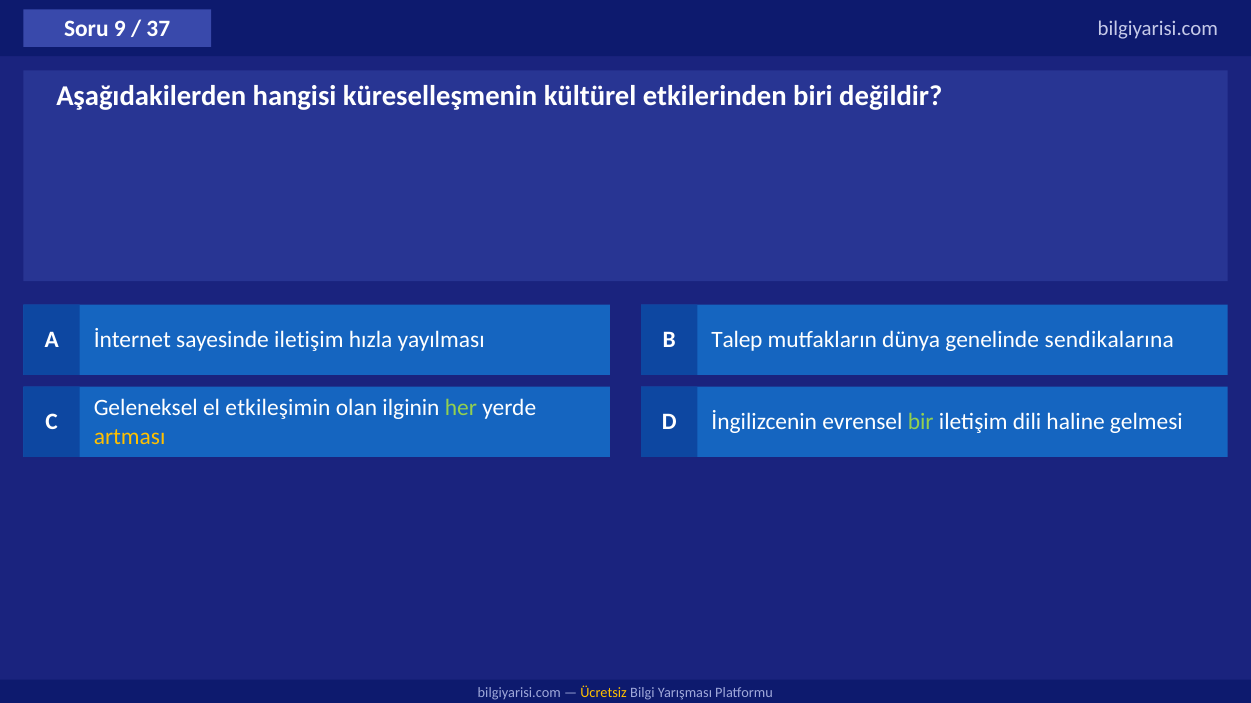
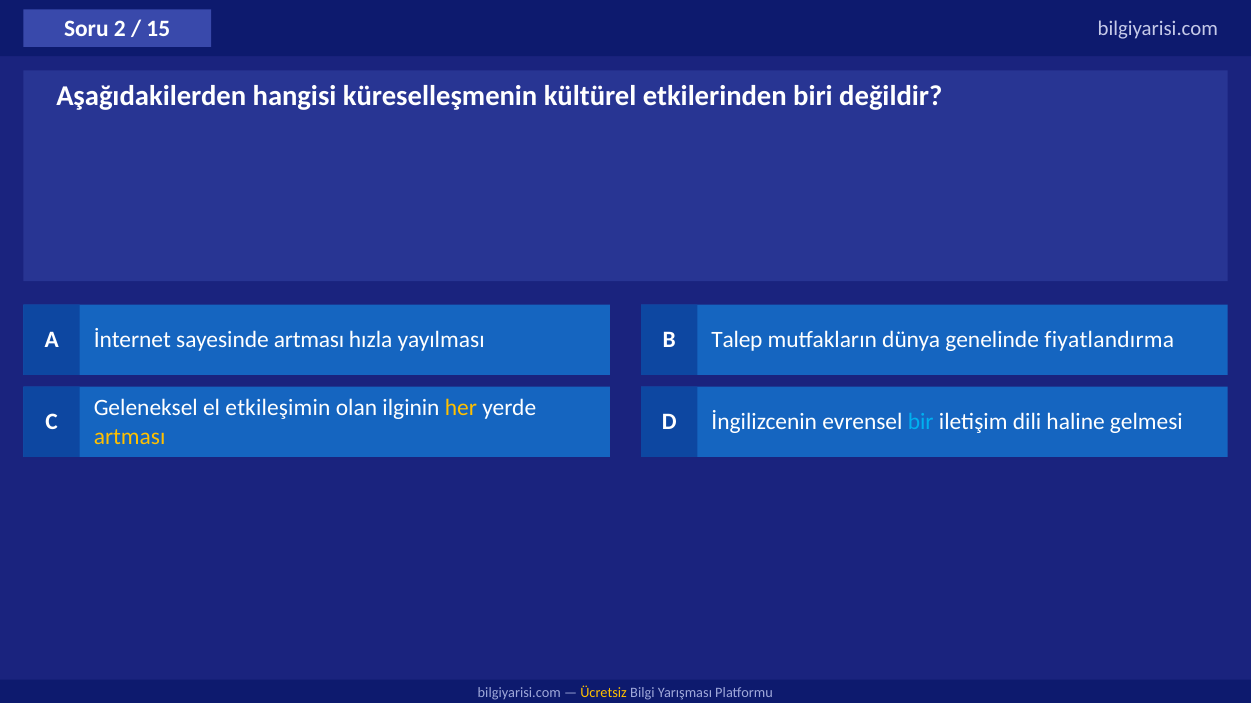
9: 9 -> 2 (120, 29)
37: 37 -> 15 (158, 29)
sayesinde iletişim: iletişim -> artması (309, 340)
sendikalarına: sendikalarına -> fiyatlandırma (1109, 340)
her colour: light green -> yellow (461, 408)
bir colour: light green -> light blue (921, 422)
